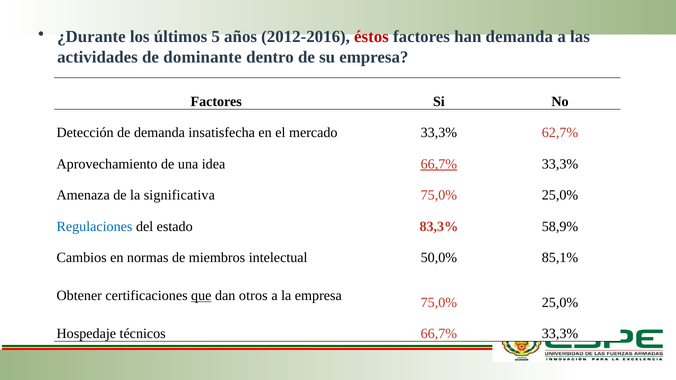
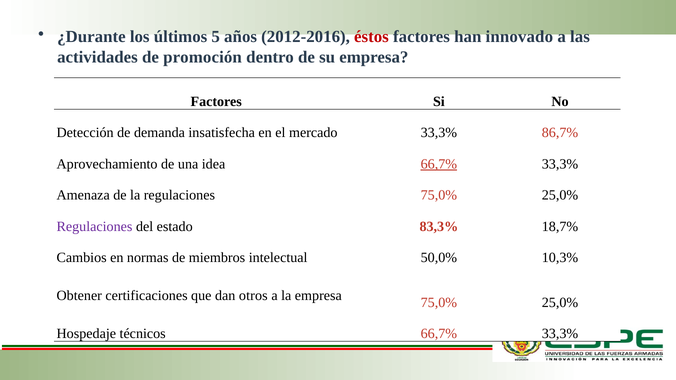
han demanda: demanda -> innovado (519, 37)
dominante: dominante -> promoción (203, 57)
62,7%: 62,7% -> 86,7% (560, 133)
la significativa: significativa -> regulaciones (179, 195)
Regulaciones colour: blue -> purple (95, 227)
58,9%: 58,9% -> 18,7% (560, 227)
85,1%: 85,1% -> 10,3% (560, 258)
que underline: present -> none (201, 296)
